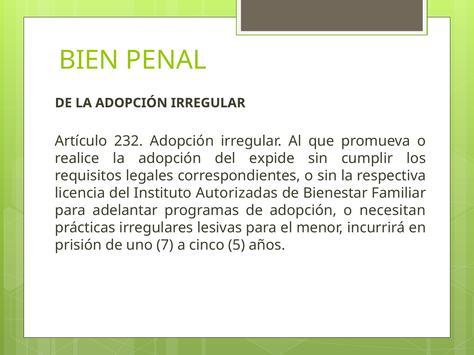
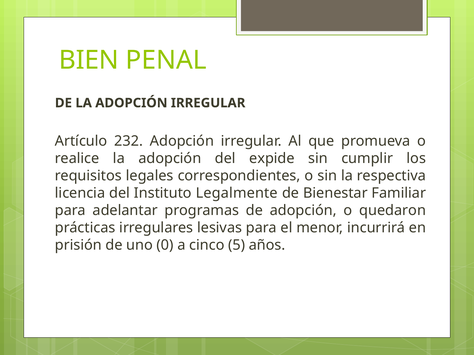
Autorizadas: Autorizadas -> Legalmente (237, 193)
necesitan: necesitan -> quedaron (393, 211)
7: 7 -> 0 (165, 245)
